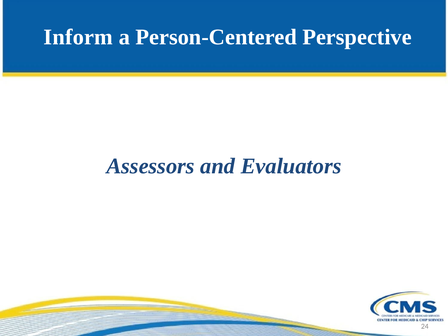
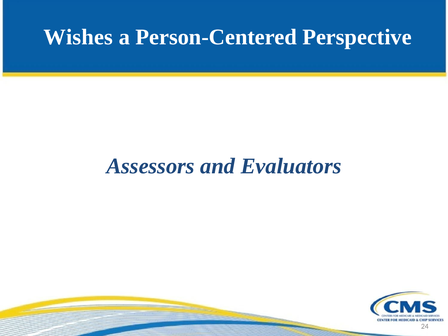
Inform: Inform -> Wishes (78, 37)
